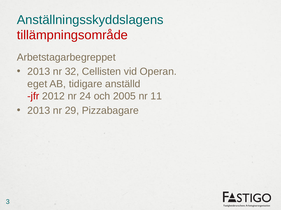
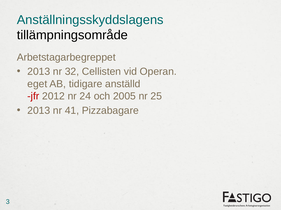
tillämpningsområde colour: red -> black (72, 35)
11: 11 -> 25 (156, 96)
29: 29 -> 41 (72, 111)
